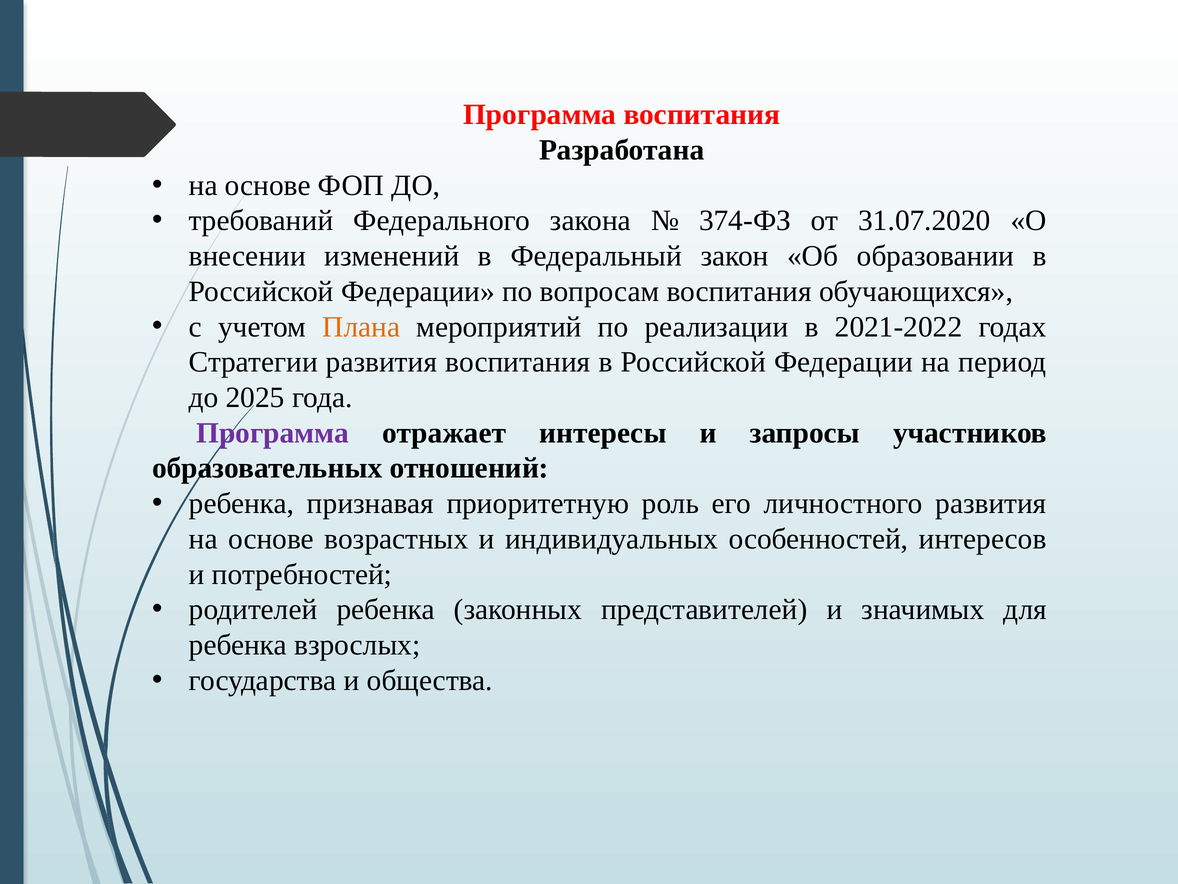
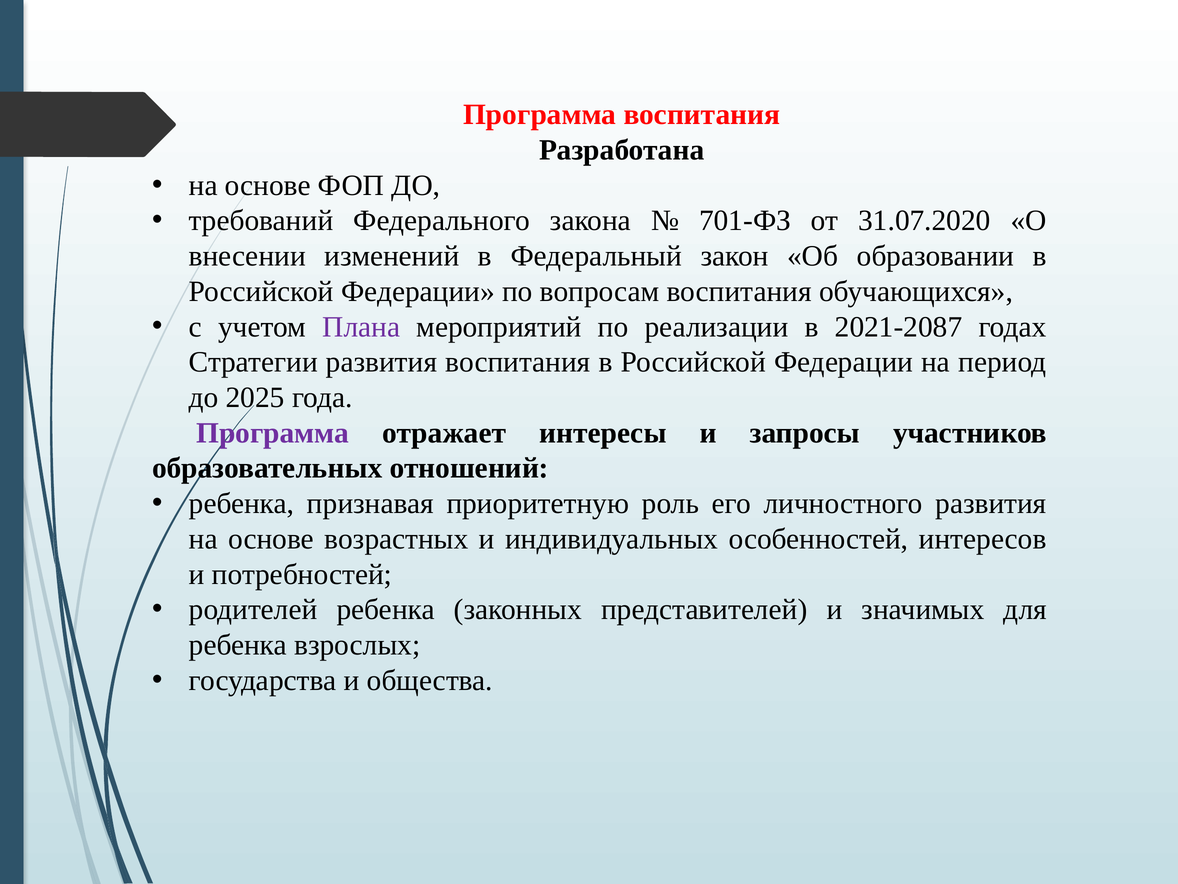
374-ФЗ: 374-ФЗ -> 701-ФЗ (745, 221)
Плана colour: orange -> purple (361, 327)
2021-2022: 2021-2022 -> 2021-2087 (899, 327)
